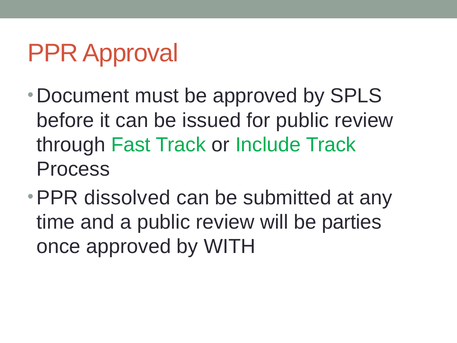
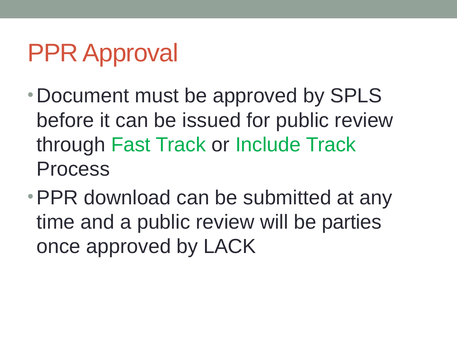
dissolved: dissolved -> download (127, 198)
WITH: WITH -> LACK (230, 246)
